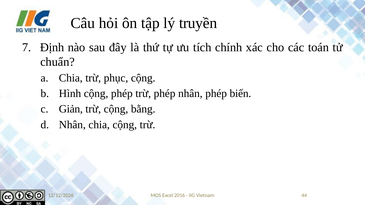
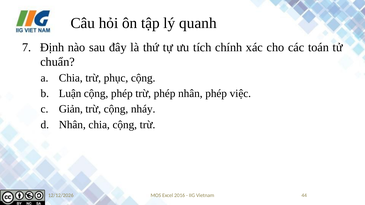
truyền: truyền -> quanh (198, 23)
Hình: Hình -> Luận (70, 94)
biến: biến -> việc (240, 94)
bằng: bằng -> nháy (143, 109)
